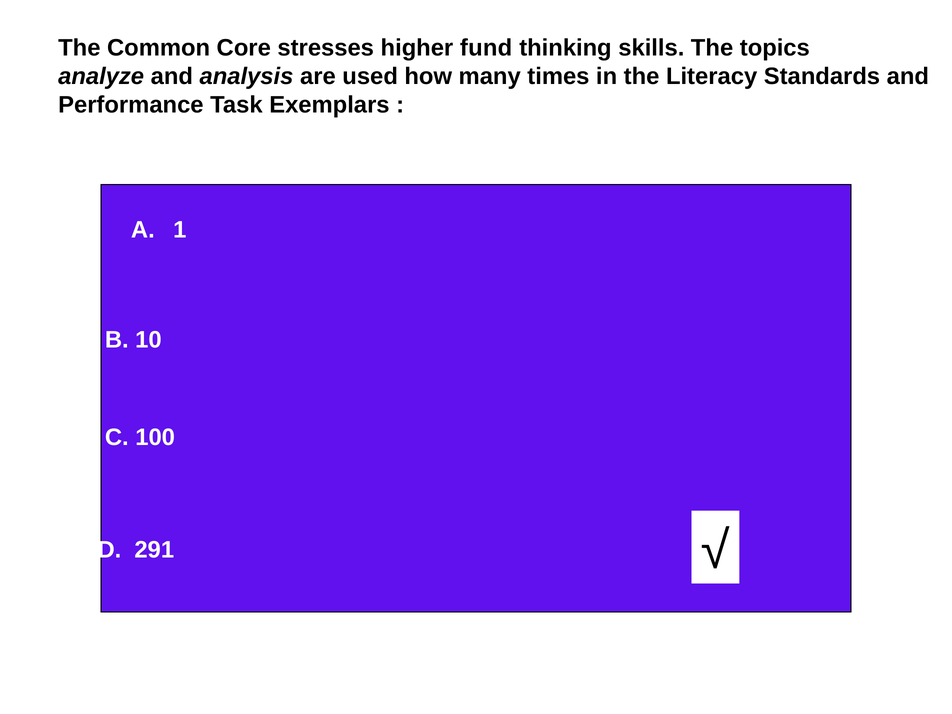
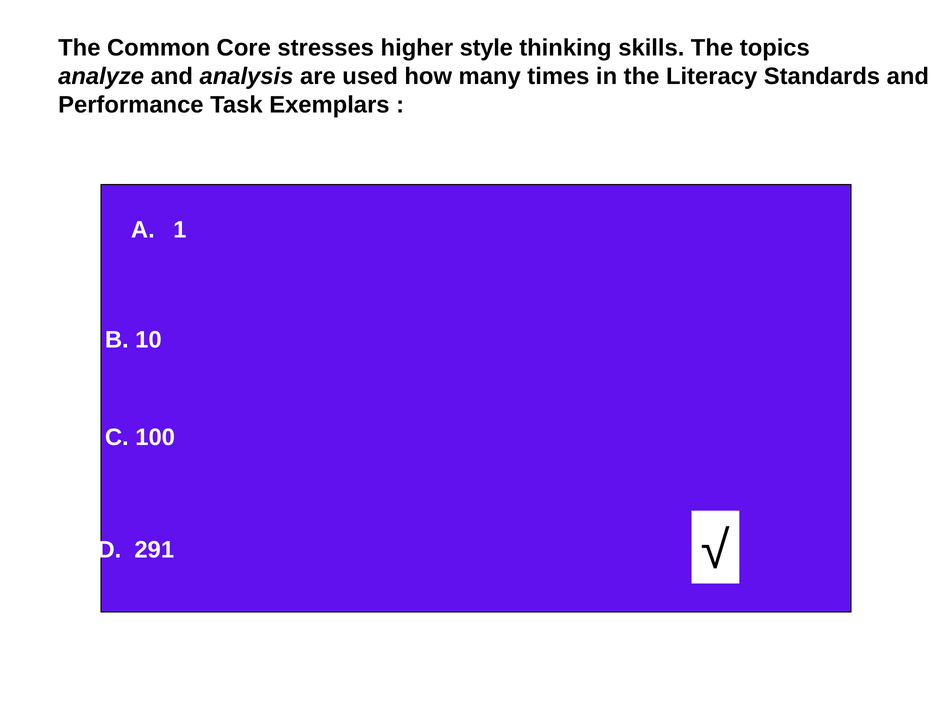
fund: fund -> style (486, 48)
